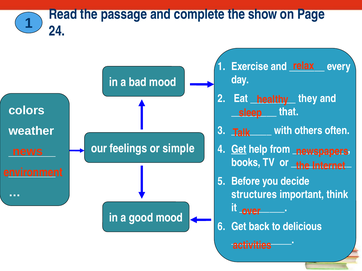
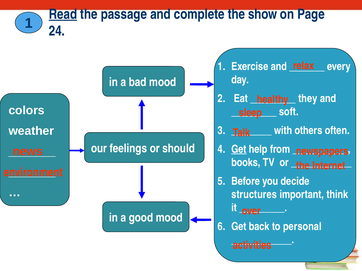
Read underline: none -> present (63, 14)
that: that -> soft (289, 112)
simple: simple -> should (179, 149)
delicious: delicious -> personal (302, 227)
